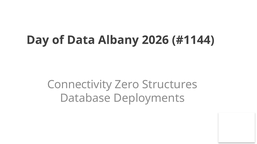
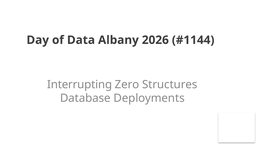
Connectivity: Connectivity -> Interrupting (80, 85)
